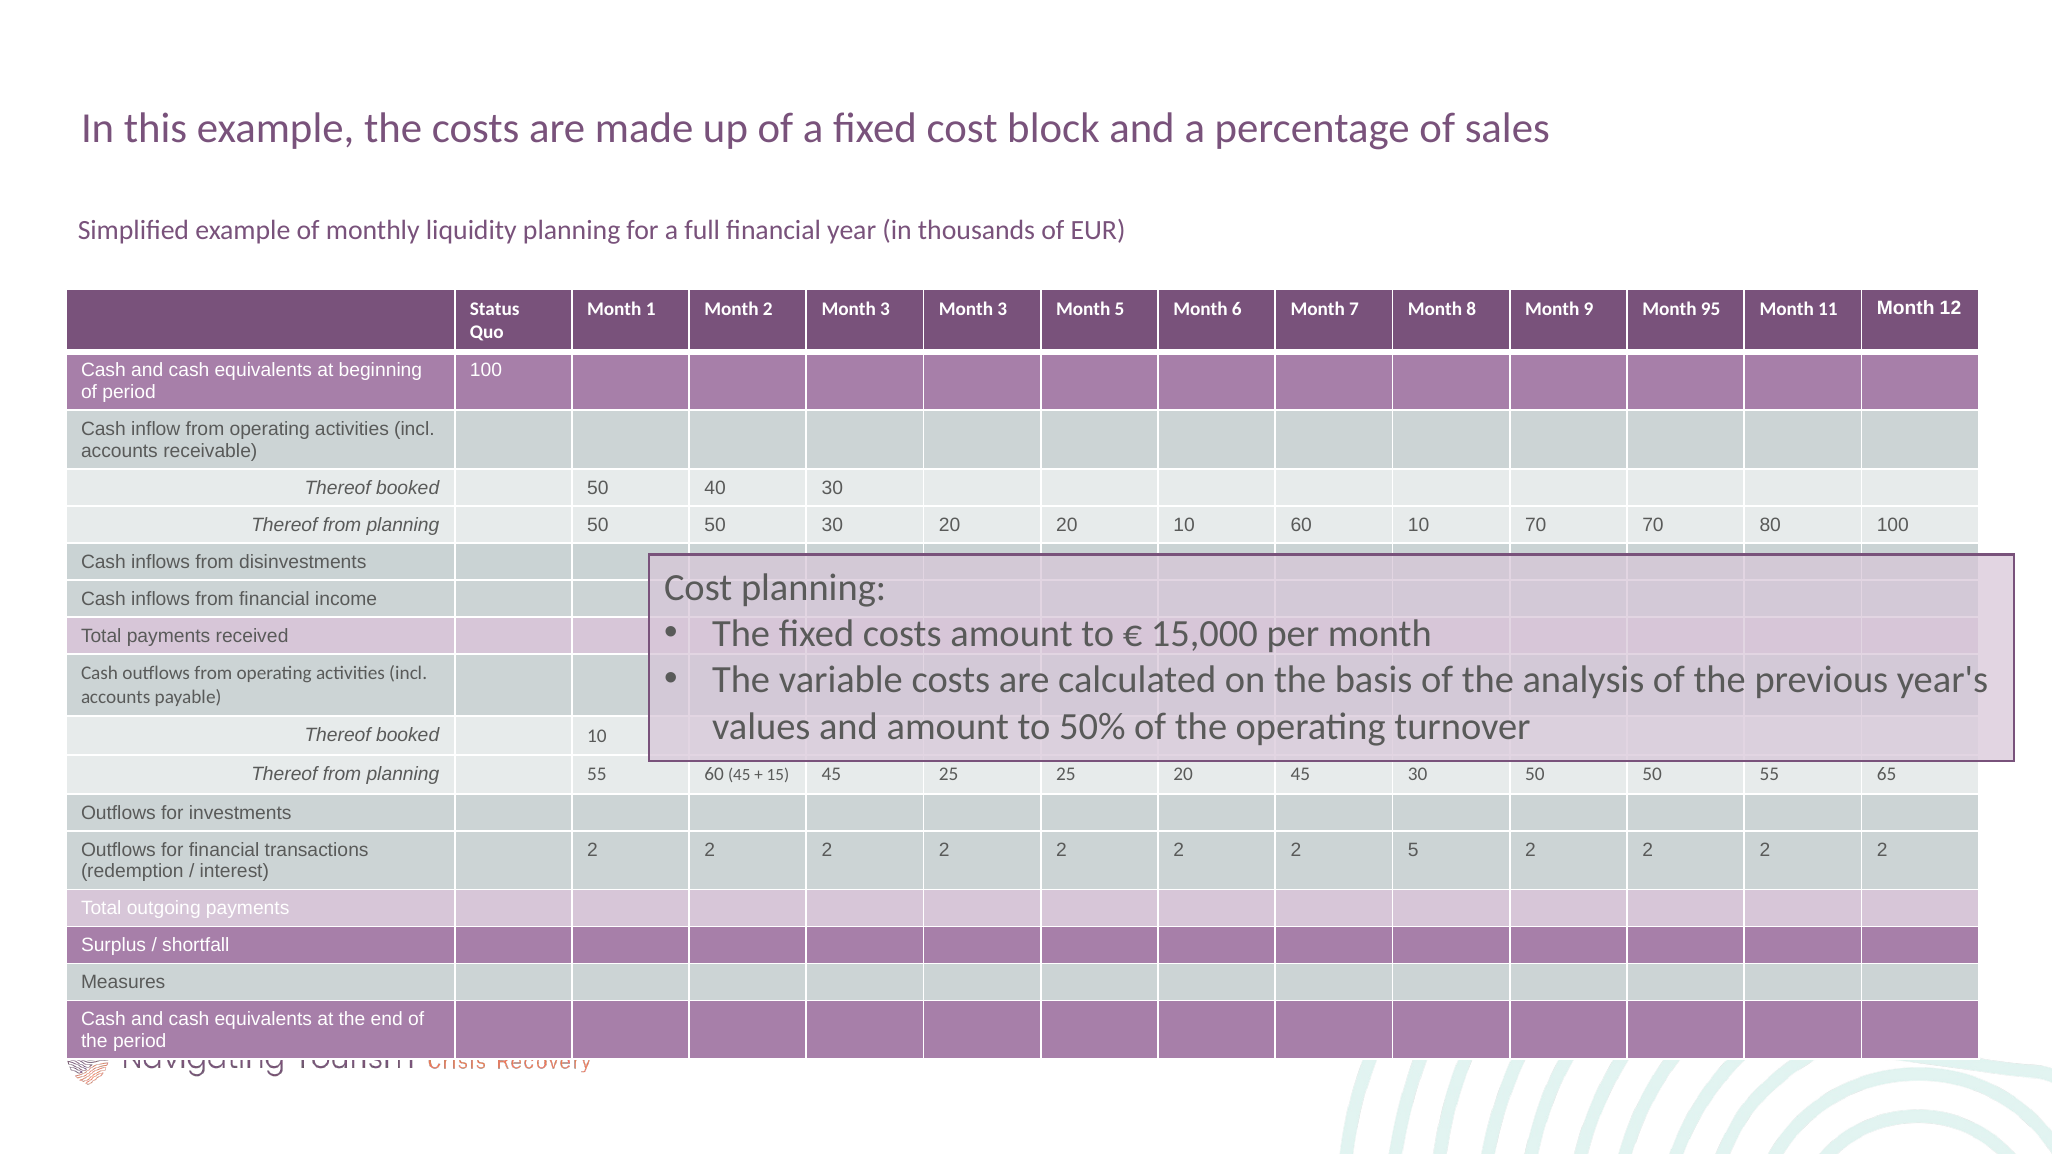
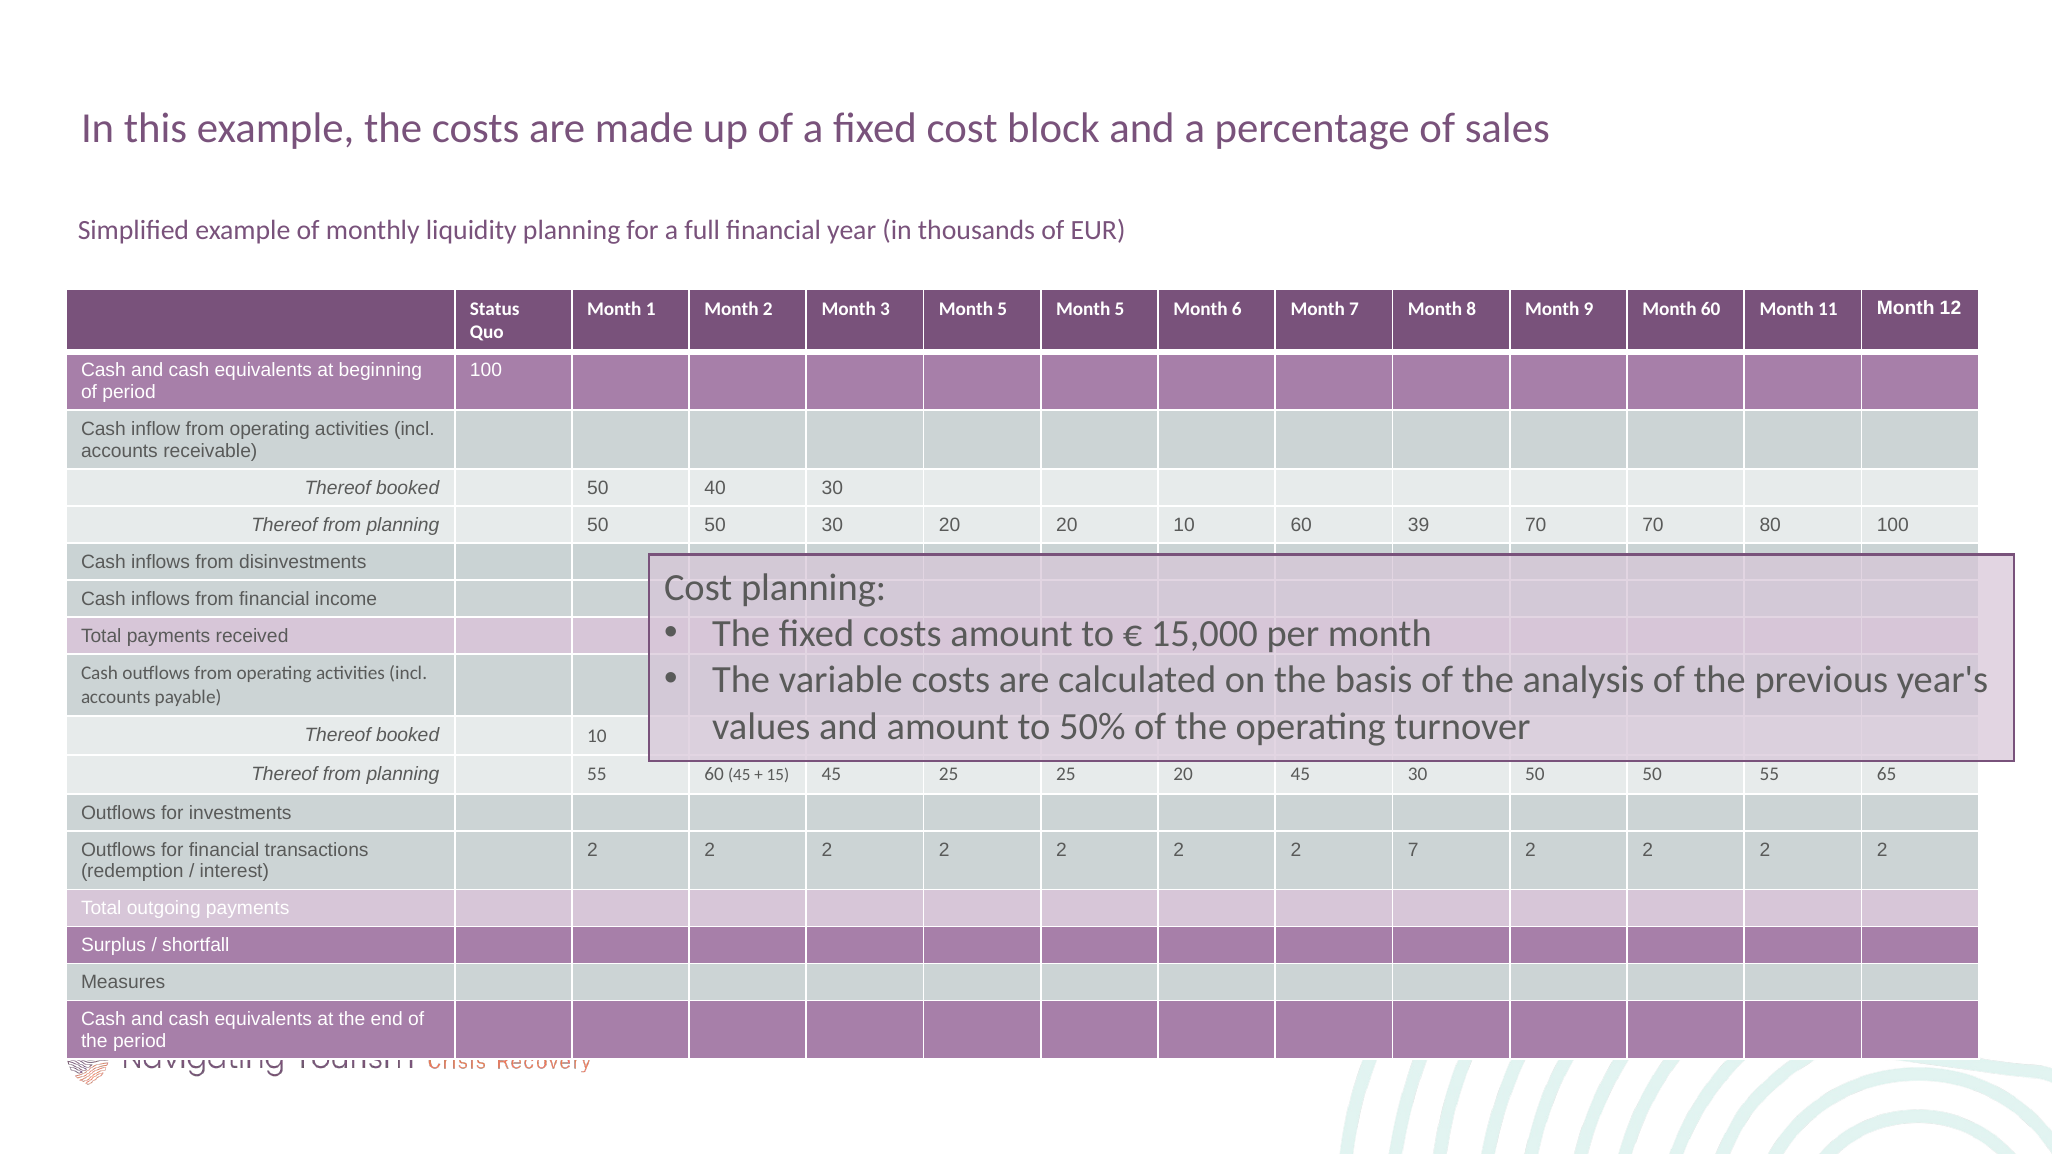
3 Month 3: 3 -> 5 (1002, 309)
Month 95: 95 -> 60 (1711, 309)
60 10: 10 -> 39 (1419, 525)
2 5: 5 -> 7 (1413, 850)
